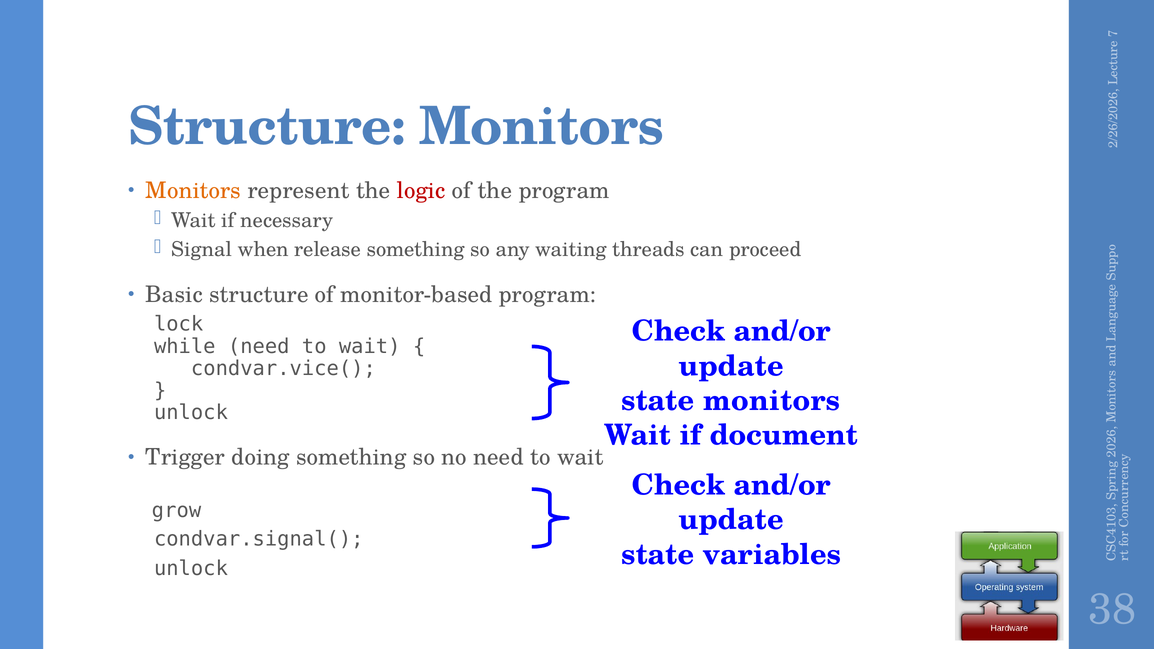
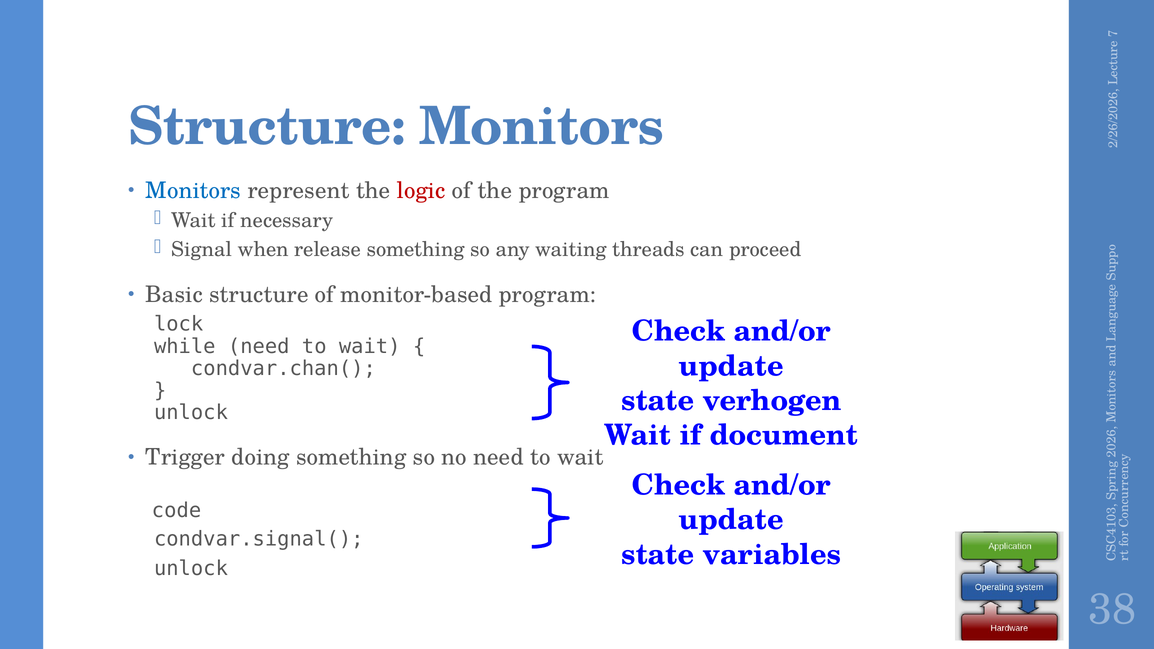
Monitors colour: orange -> blue (193, 191)
condvar.vice(: condvar.vice( -> condvar.chan( (283, 368)
state monitors: monitors -> verhogen (772, 401)
grow: grow -> code (176, 510)
